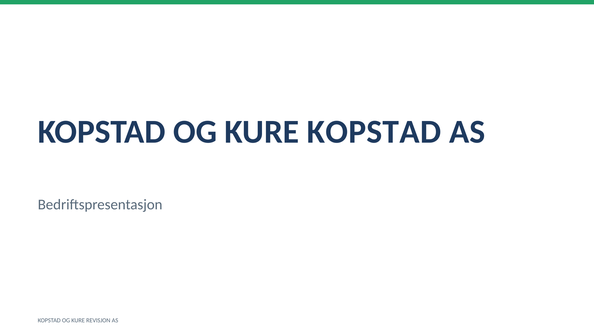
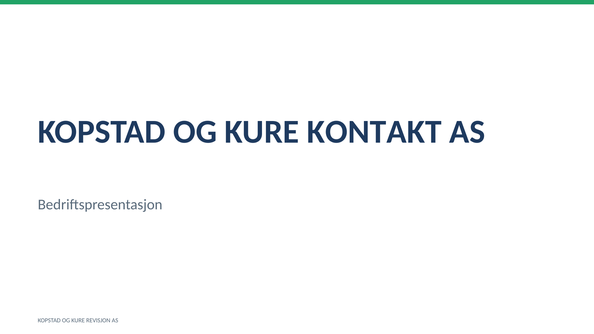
KURE KOPSTAD: KOPSTAD -> KONTAKT (374, 132)
